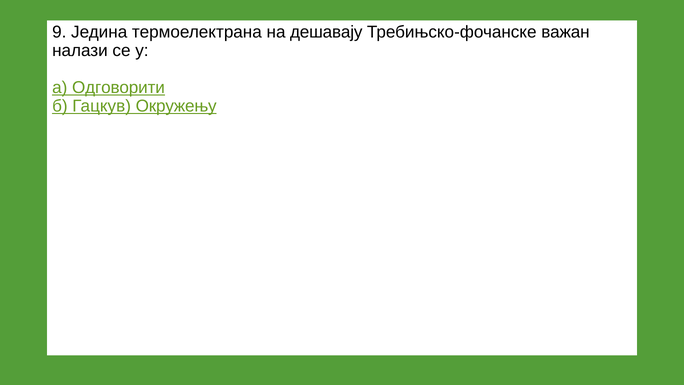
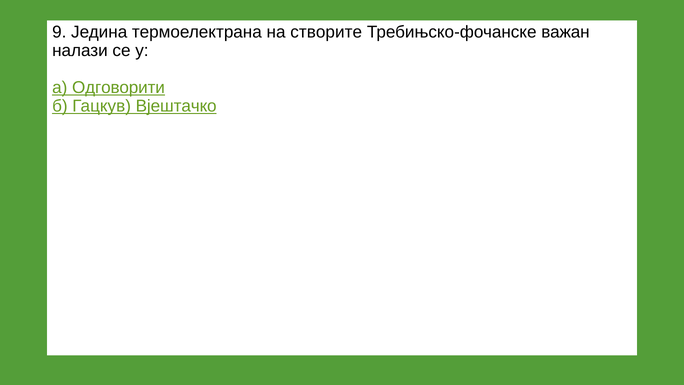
дешавају: дешавају -> створите (326, 32)
Окружењу: Окружењу -> Вјештачко (176, 106)
